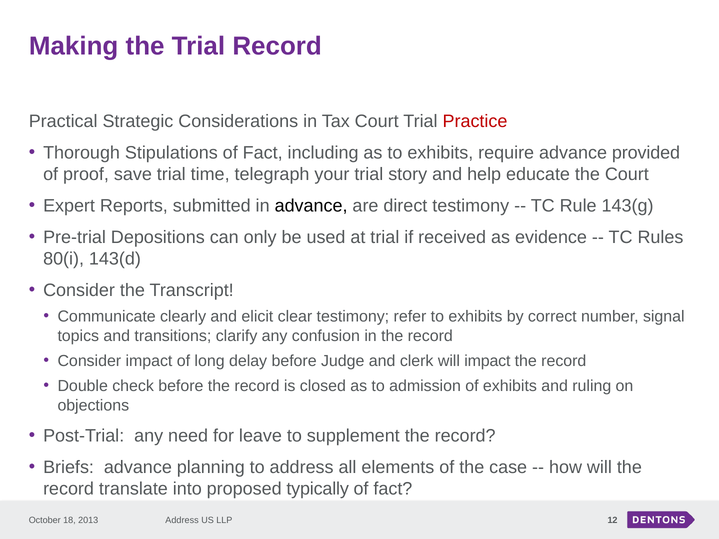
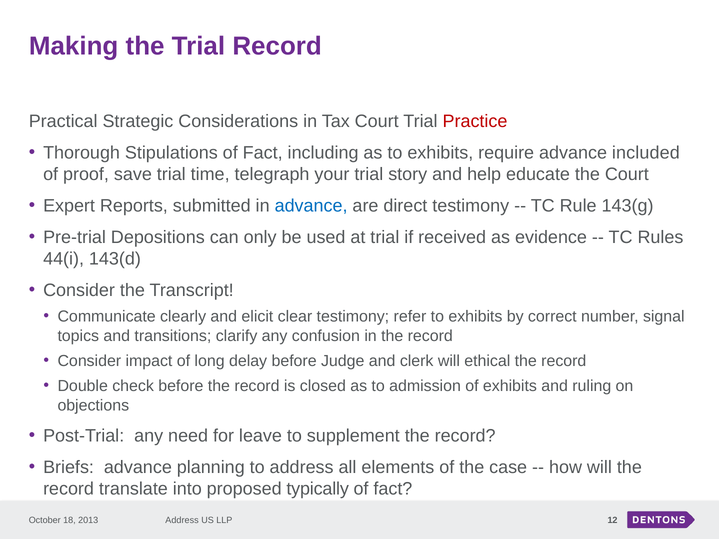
provided: provided -> included (646, 153)
advance colour: black -> blue (311, 206)
80(i: 80(i -> 44(i (64, 259)
will impact: impact -> ethical (487, 361)
